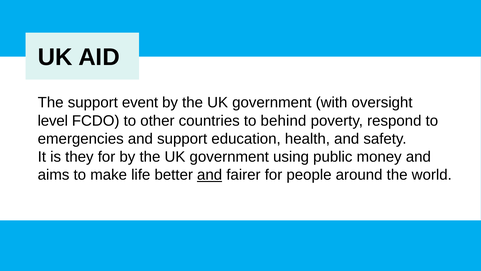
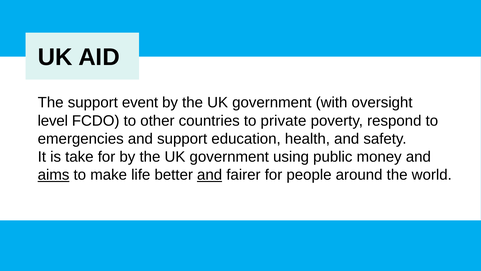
behind: behind -> private (283, 121)
they: they -> take (79, 157)
aims underline: none -> present (54, 175)
